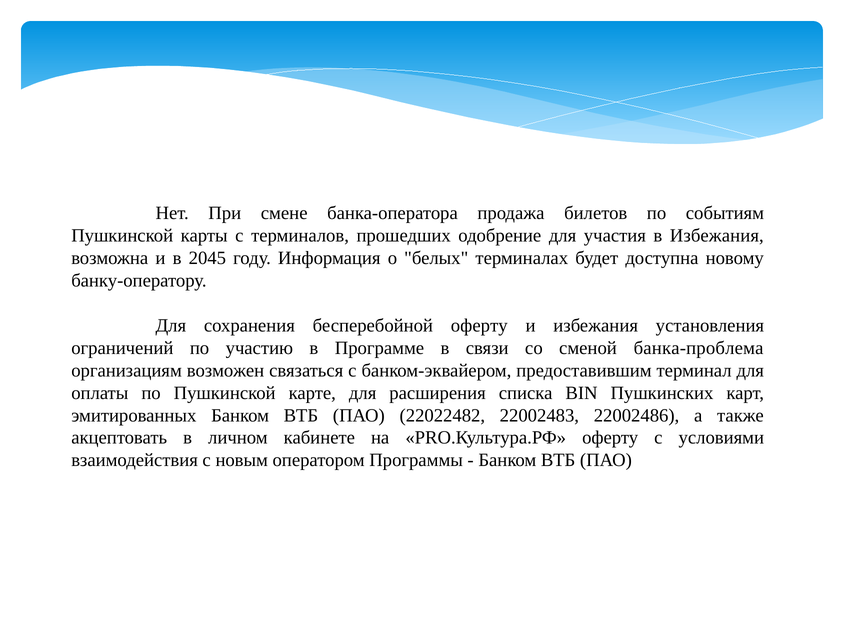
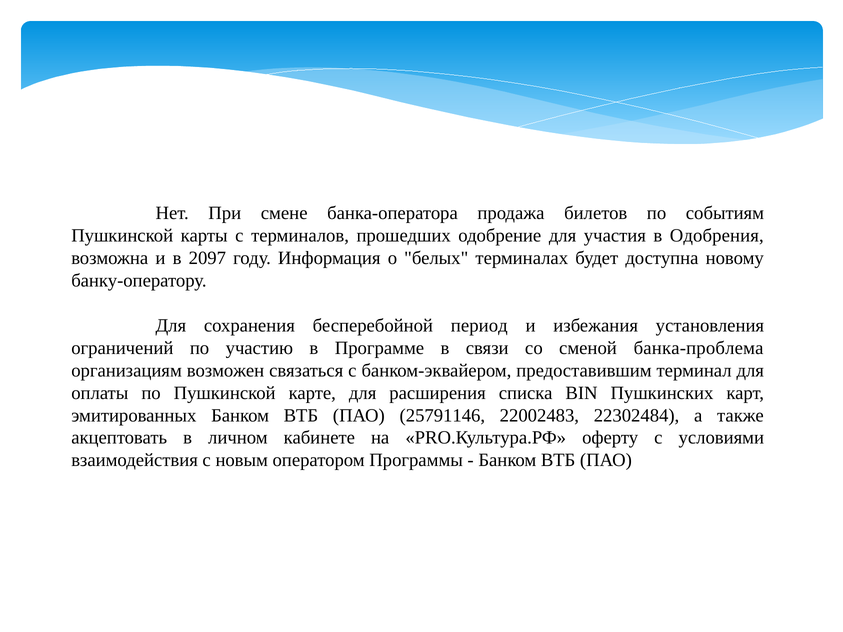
в Избежания: Избежания -> Одобрения (717, 236)
2045: 2045 -> 2097 (207, 258)
бесперебойной оферту: оферту -> период (479, 326)
22022482: 22022482 -> 25791146 (442, 416)
22002486: 22002486 -> 22302484 (637, 416)
